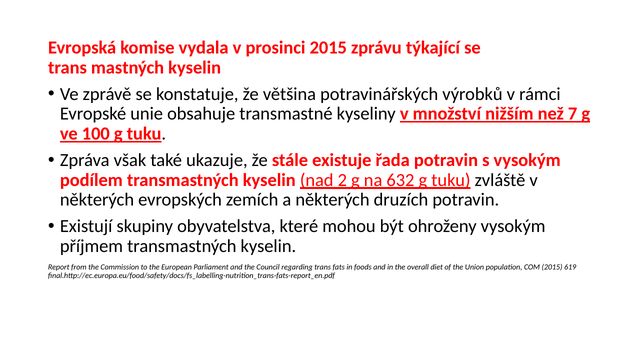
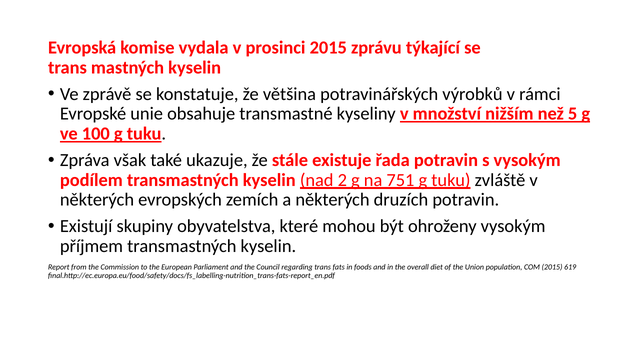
7: 7 -> 5 (573, 114)
632: 632 -> 751 (400, 180)
